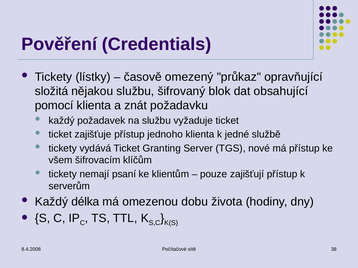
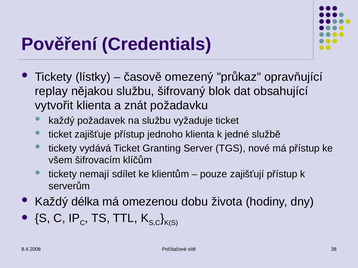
složitá: složitá -> replay (51, 91)
pomocí: pomocí -> vytvořit (54, 106)
psaní: psaní -> sdílet (124, 174)
